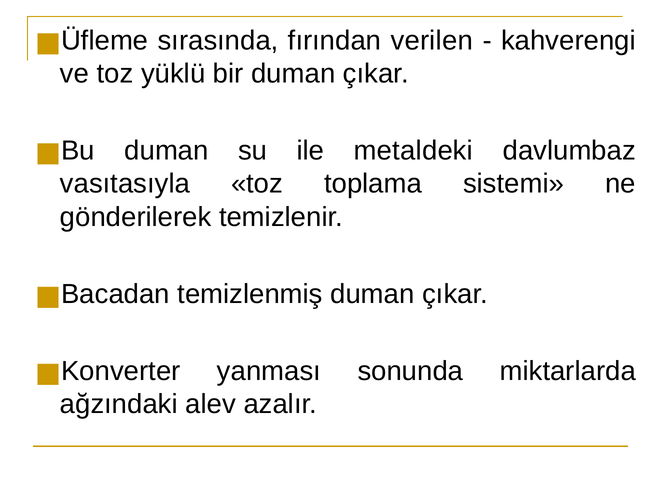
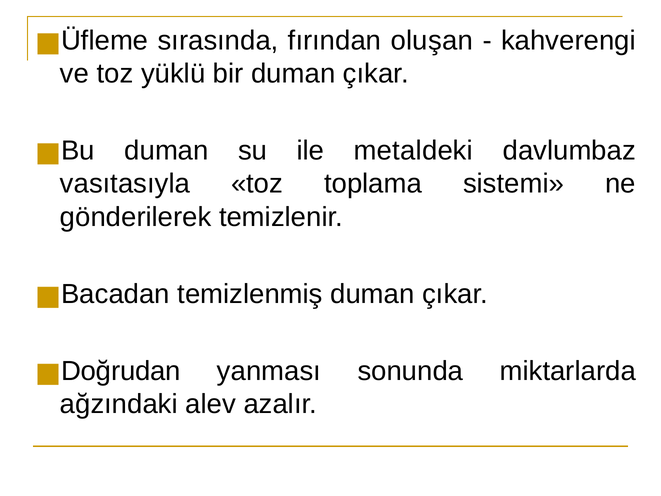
verilen: verilen -> oluşan (432, 41)
Konverter: Konverter -> Doğrudan (121, 371)
